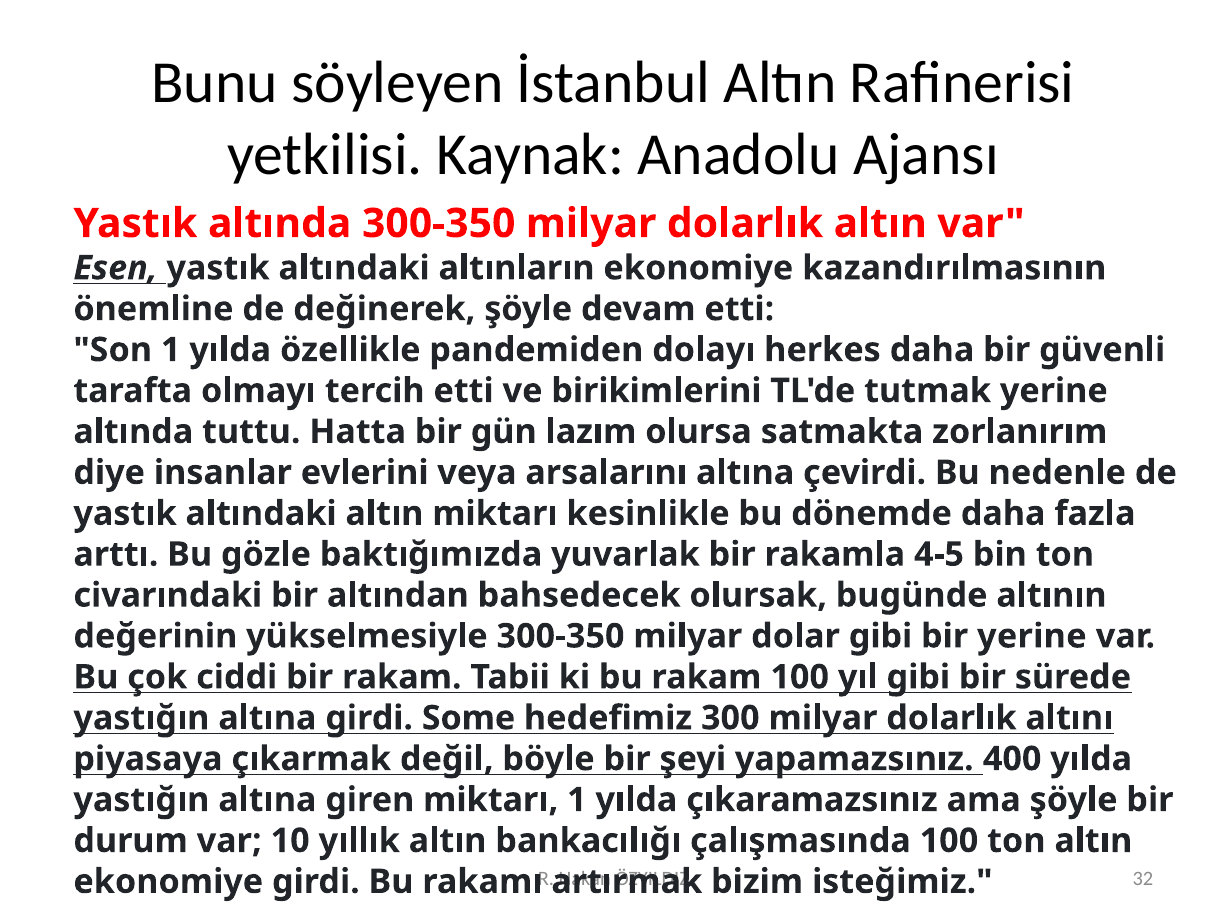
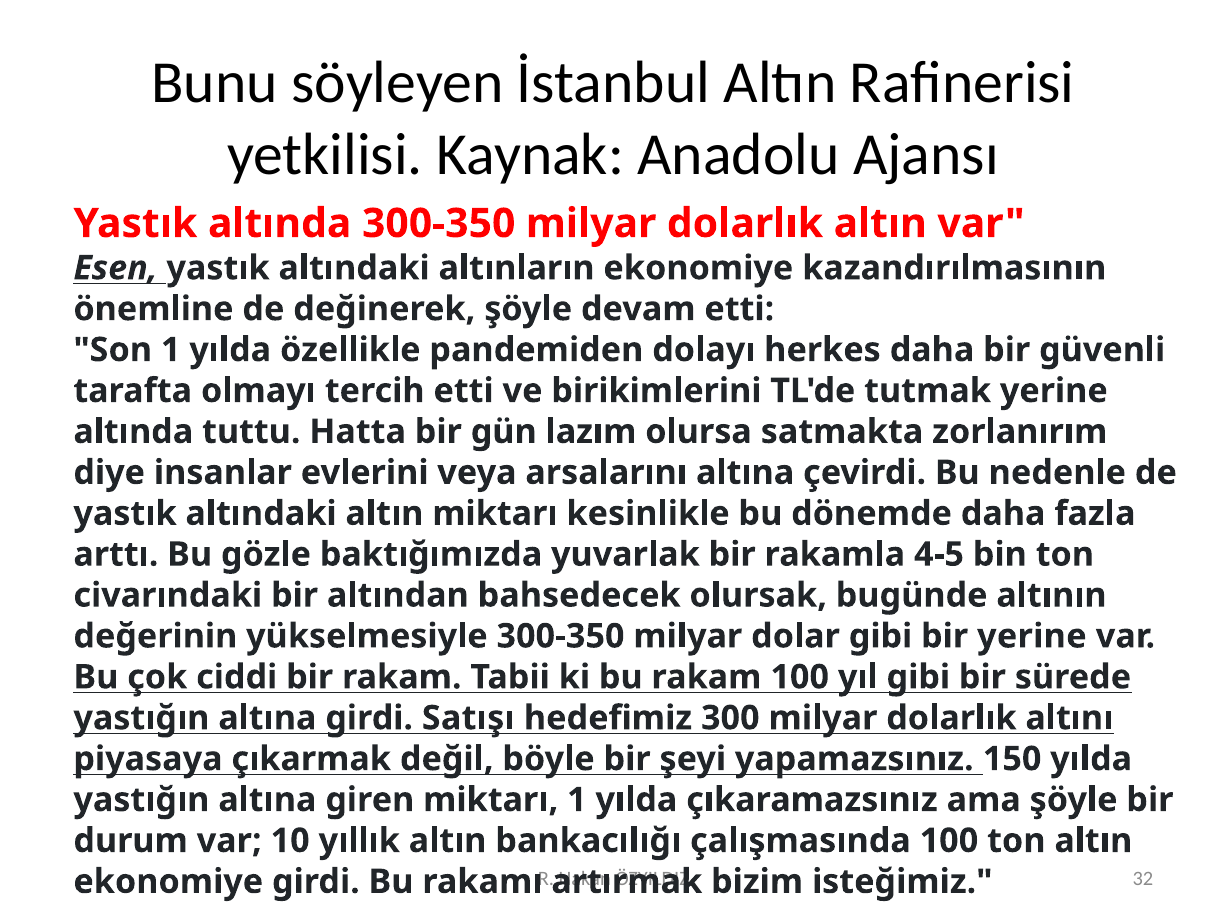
Some: Some -> Satışı (468, 718)
400: 400 -> 150 (1012, 759)
